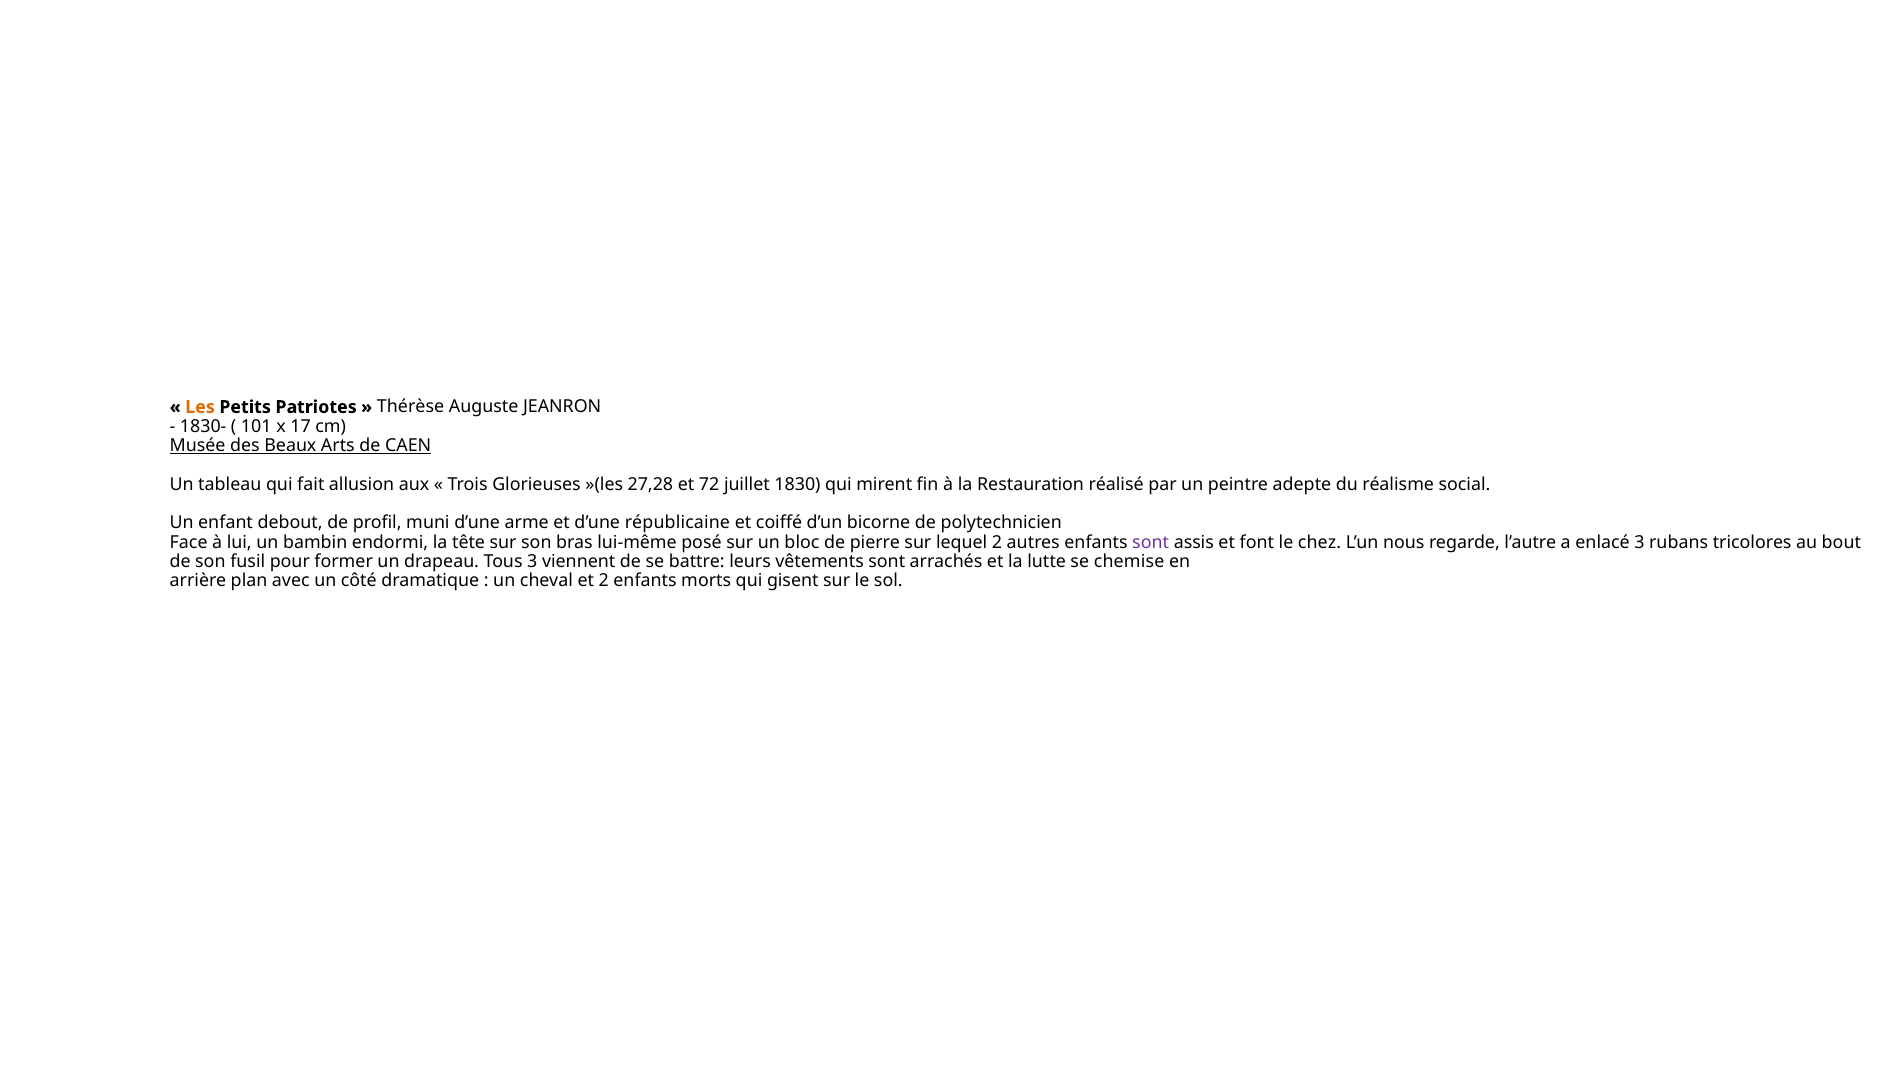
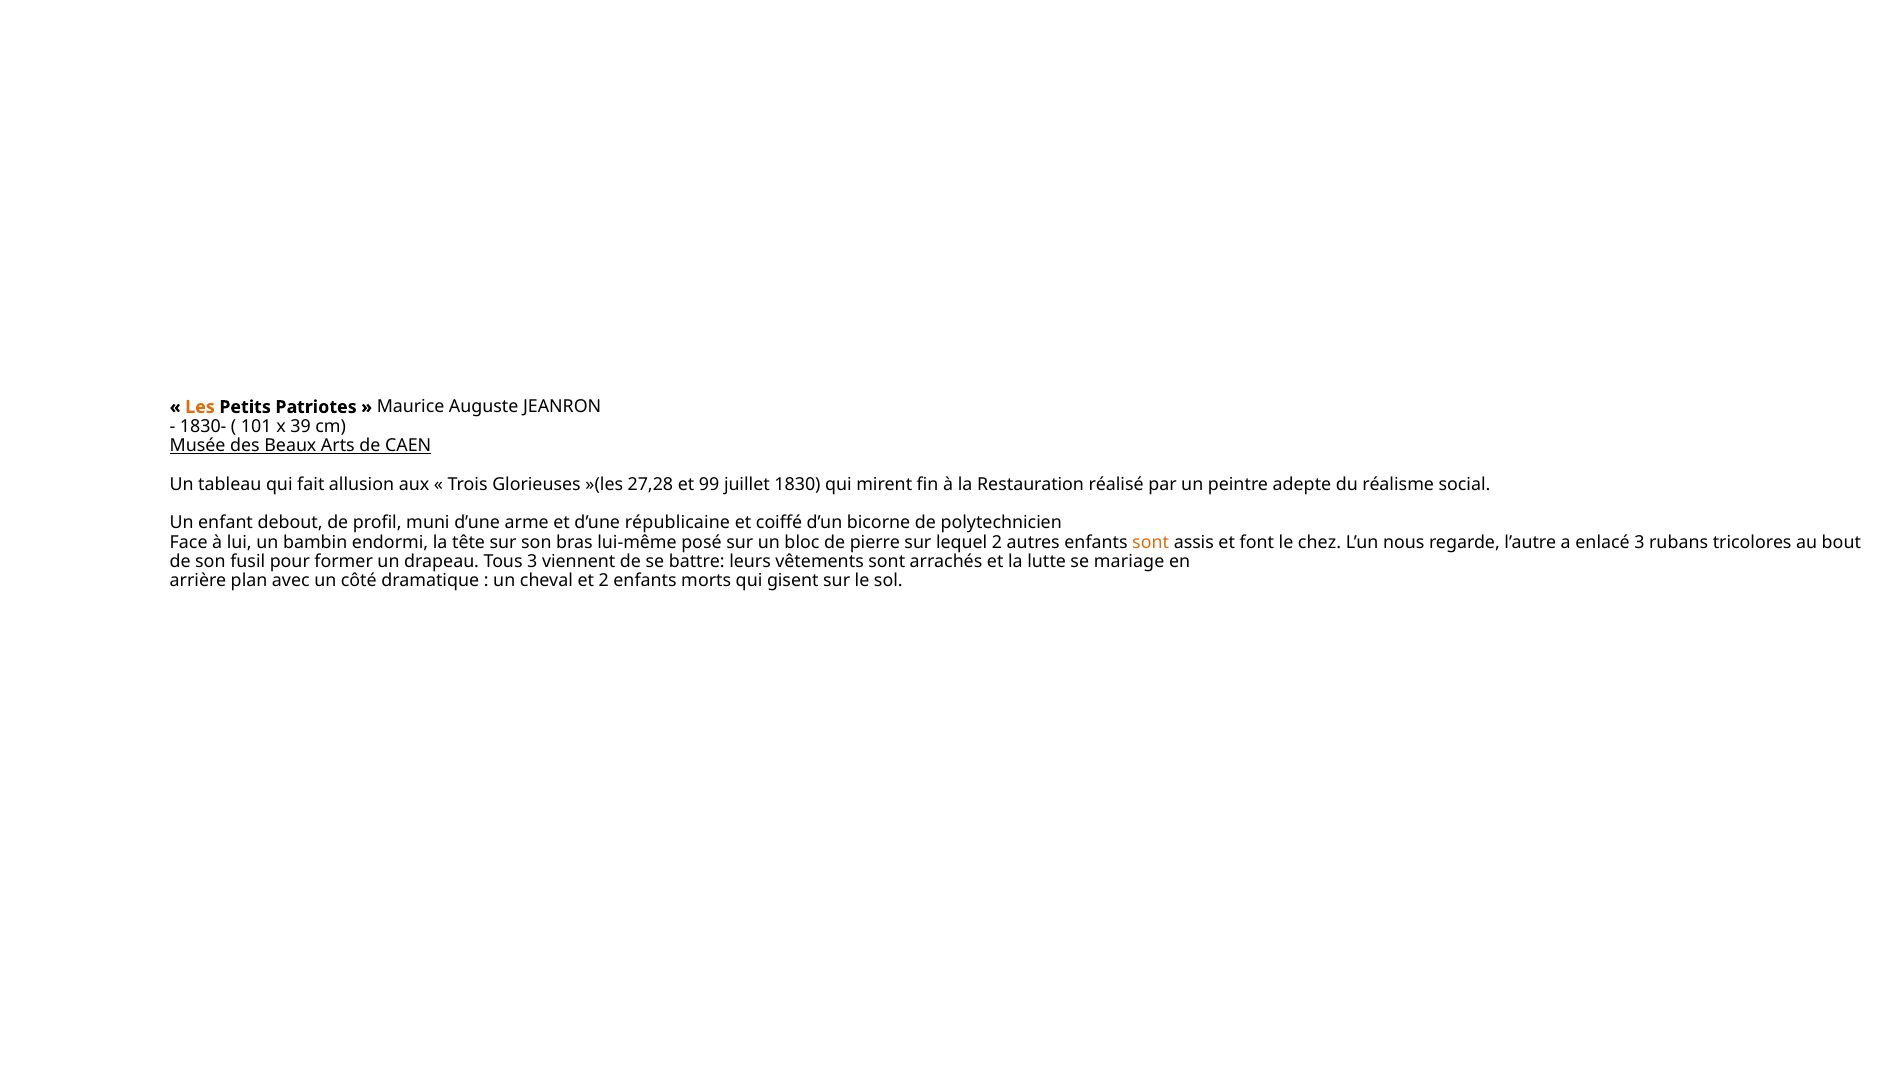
Thérèse: Thérèse -> Maurice (411, 407)
17: 17 -> 39 (301, 426)
72: 72 -> 99 (709, 484)
sont colour: purple -> orange (1151, 542)
chemise: chemise -> mariage (1129, 561)
